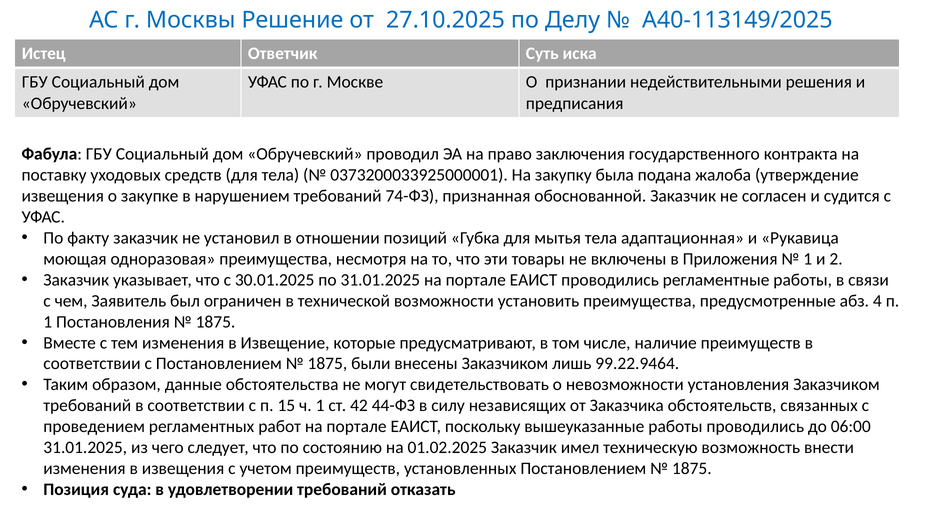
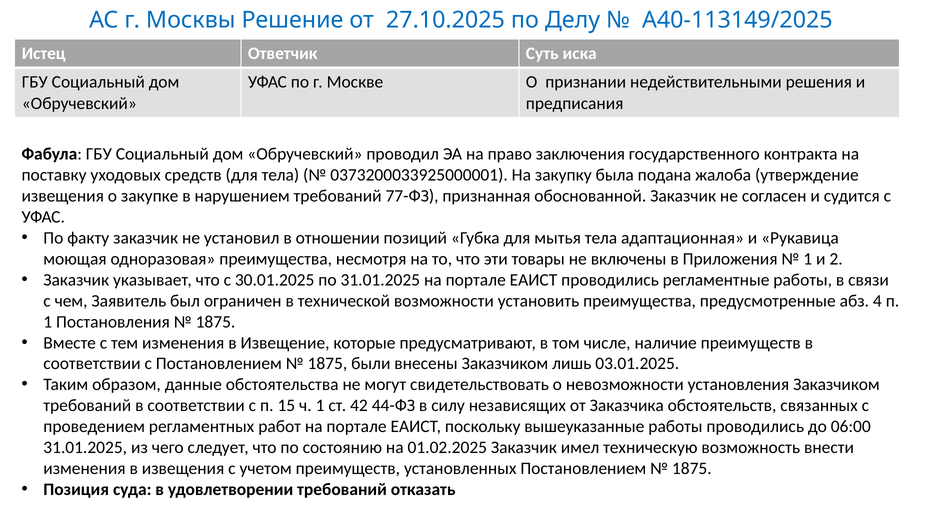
74-ФЗ: 74-ФЗ -> 77-ФЗ (412, 196)
99.22.9464: 99.22.9464 -> 03.01.2025 (637, 363)
